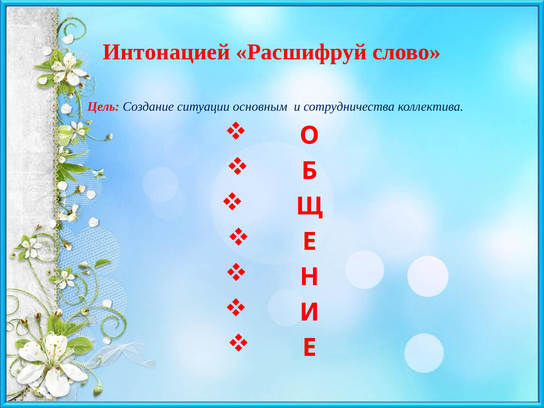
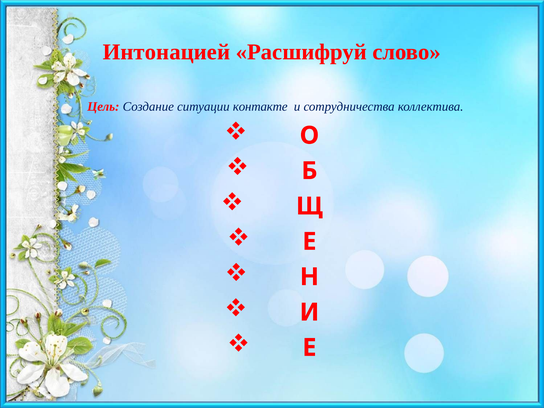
основным: основным -> контакте (260, 107)
